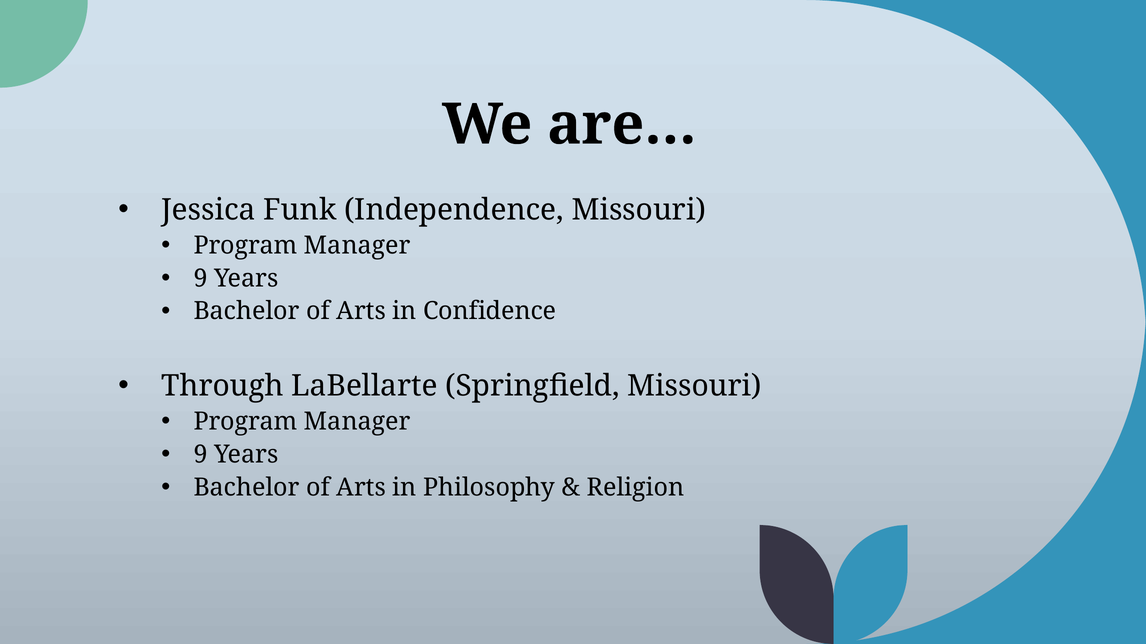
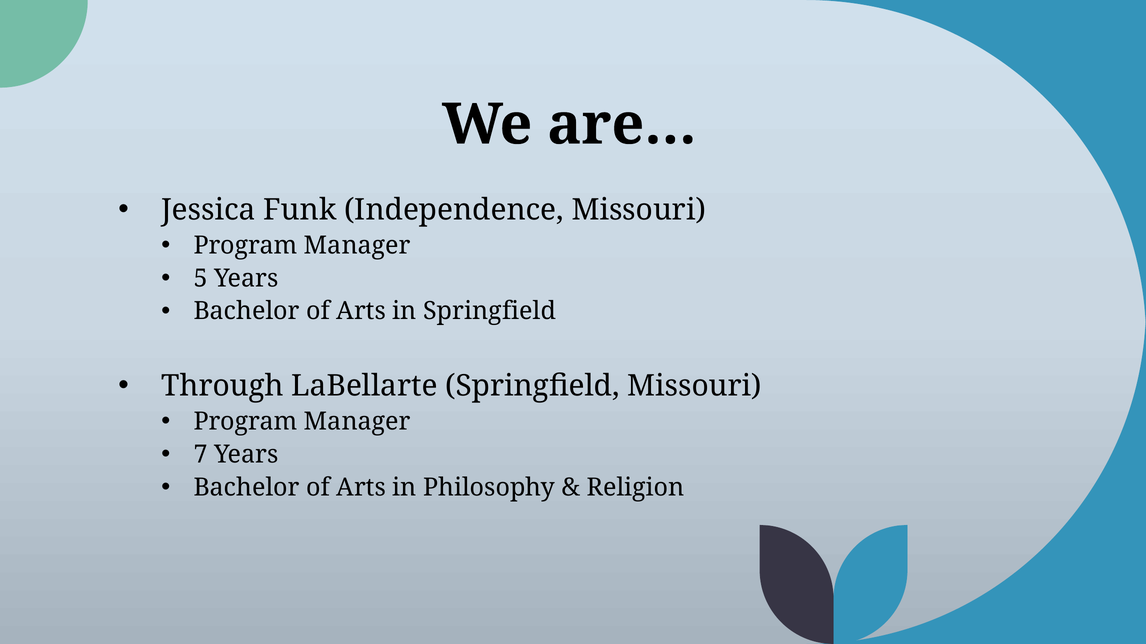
9: 9 -> 5 (201, 279)
in Confidence: Confidence -> Springfield (490, 312)
9: 9 -> 7 (201, 455)
